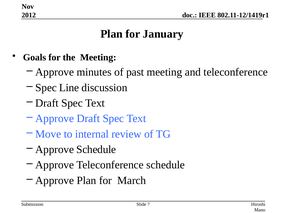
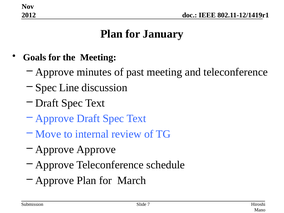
Schedule: Schedule -> Approve (96, 149)
